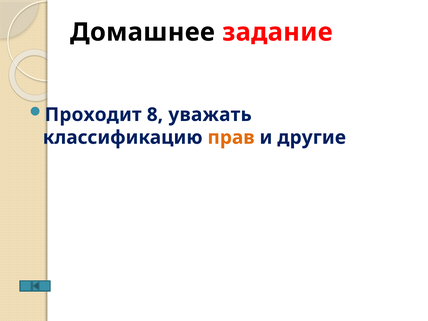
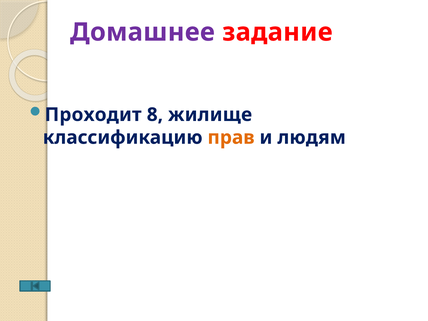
Домашнее colour: black -> purple (142, 32)
уважать: уважать -> жилище (210, 115)
другие: другие -> людям (312, 138)
